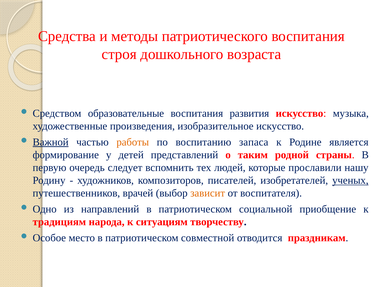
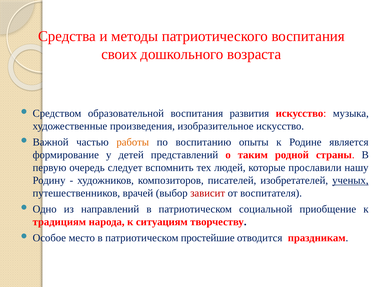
строя: строя -> своих (119, 54)
образовательные: образовательные -> образовательной (126, 113)
Важной underline: present -> none (51, 142)
запаса: запаса -> опыты (254, 142)
зависит colour: orange -> red (208, 193)
совместной: совместной -> простейшие (208, 238)
